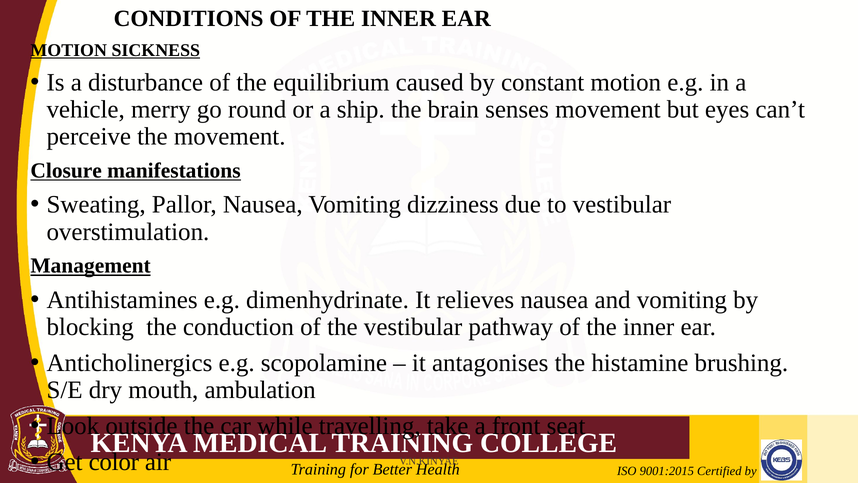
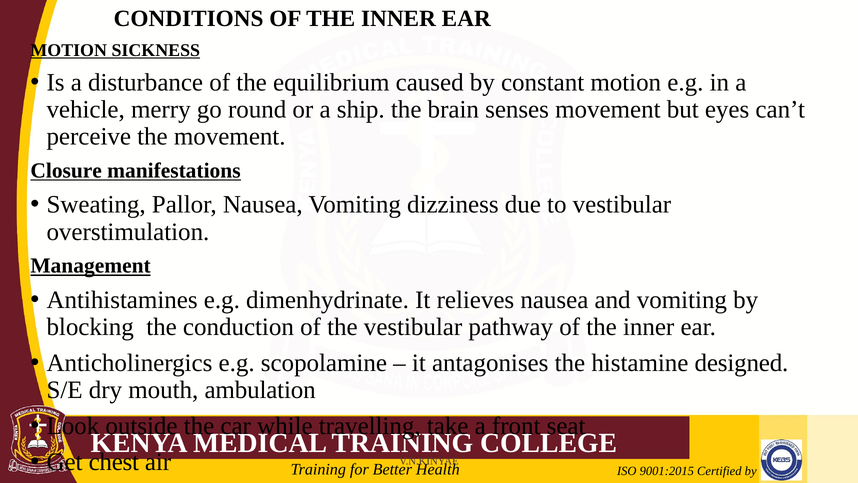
brushing: brushing -> designed (741, 363)
color: color -> chest (114, 462)
